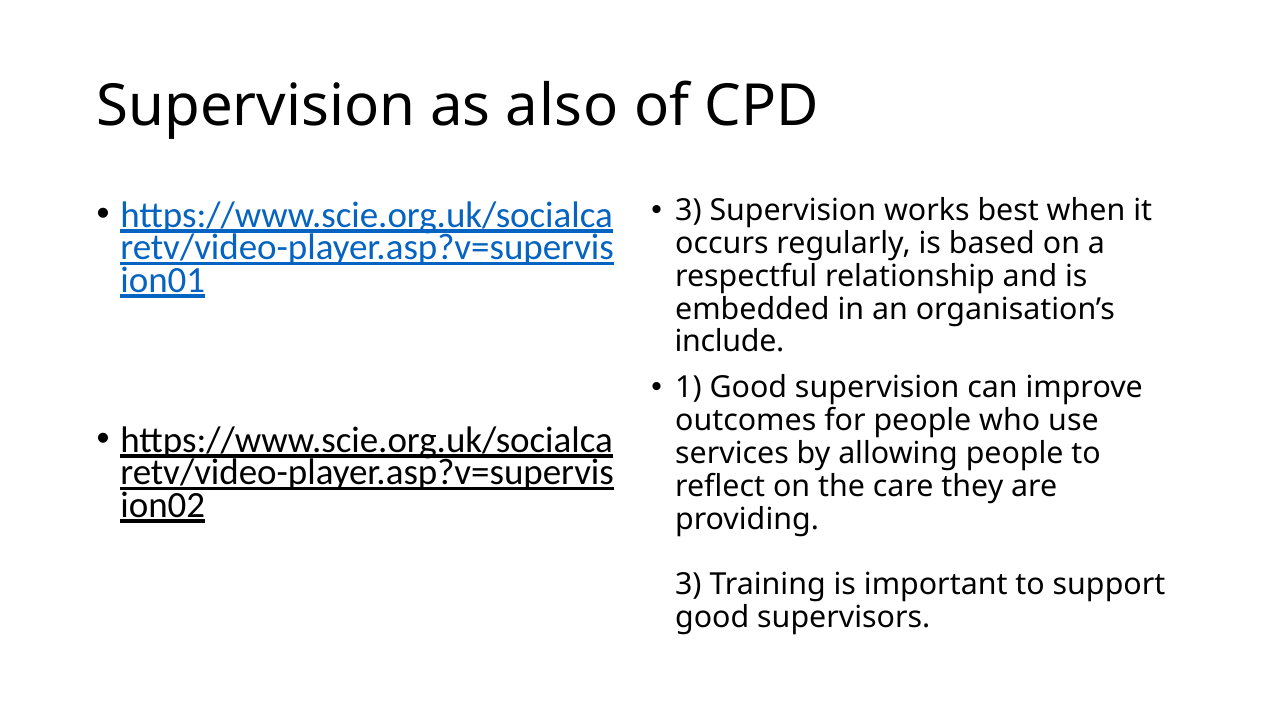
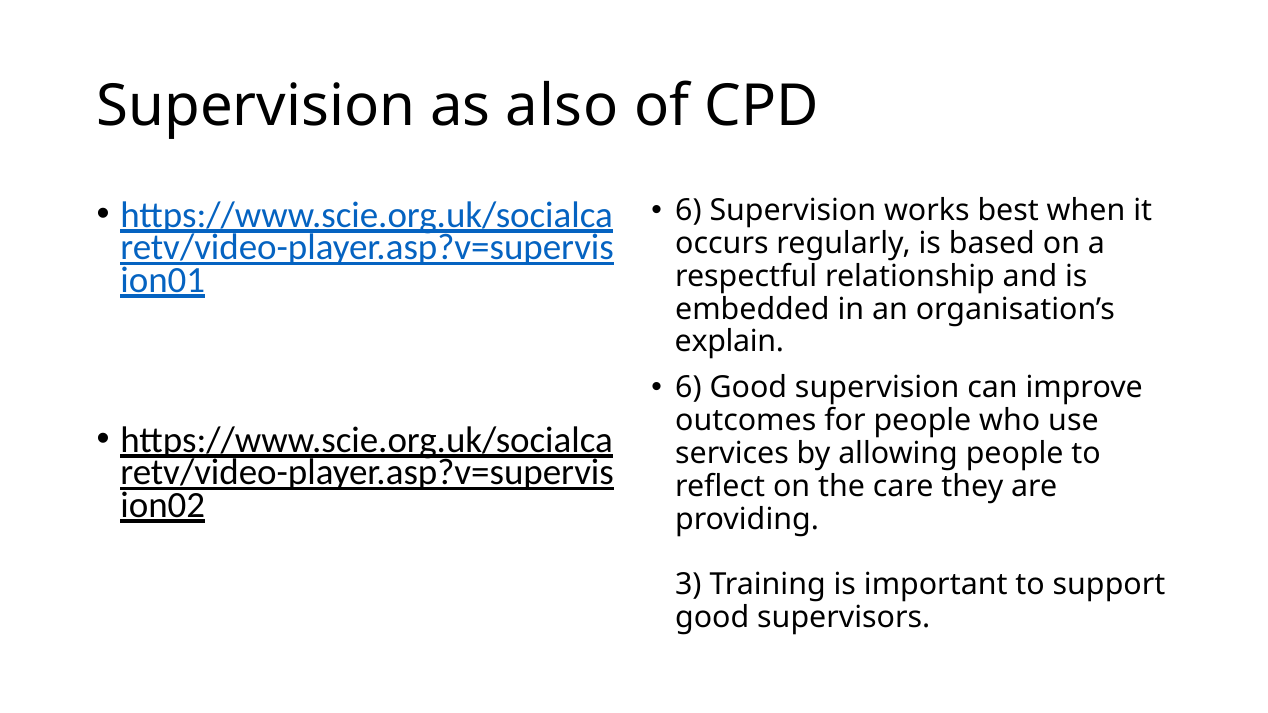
3: 3 -> 6 (688, 211)
include: include -> explain (729, 342)
1: 1 -> 6 (688, 388)
